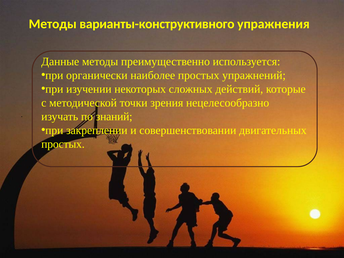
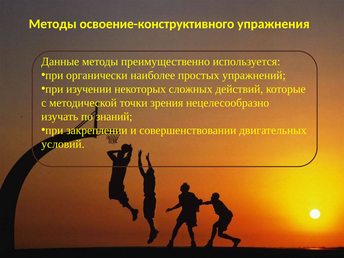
варианты-конструктивного: варианты-конструктивного -> освоение-конструктивного (157, 24)
простых: простых -> условий (63, 144)
